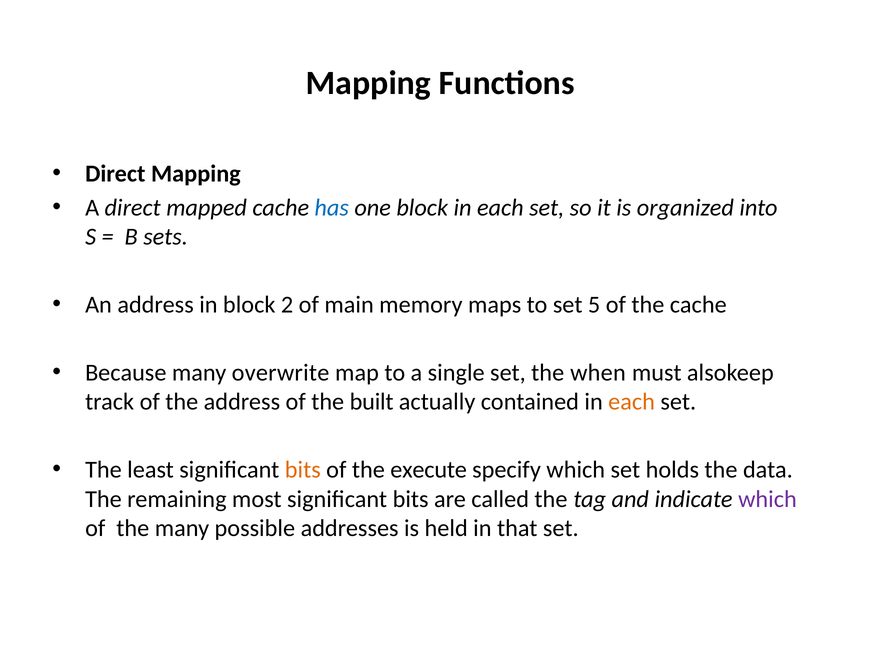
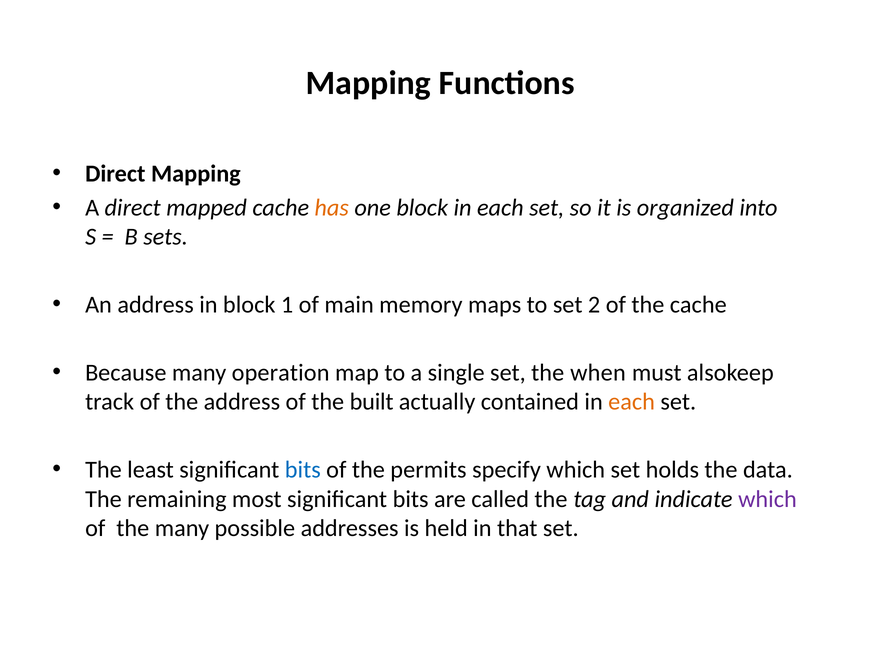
has colour: blue -> orange (332, 207)
2: 2 -> 1 (287, 305)
5: 5 -> 2 (594, 305)
overwrite: overwrite -> operation (281, 373)
bits colour: orange -> blue (303, 470)
execute: execute -> permits (428, 470)
